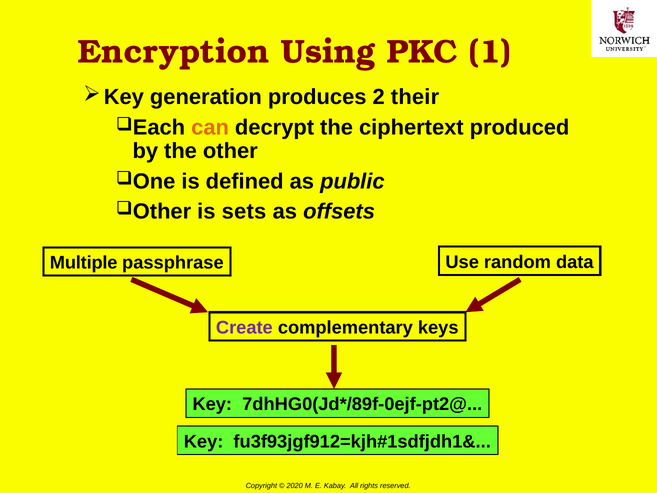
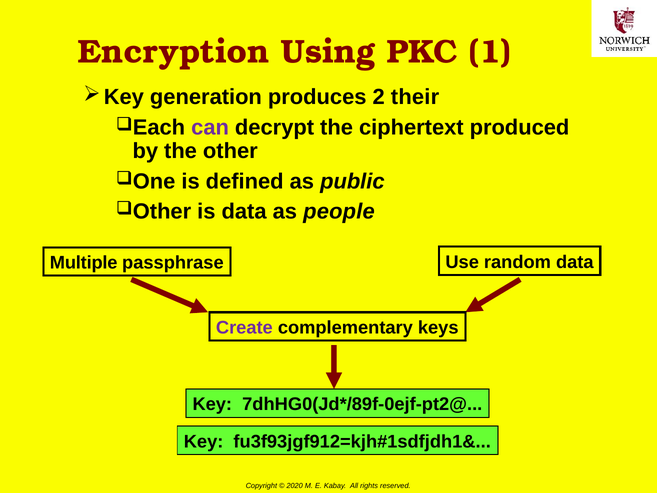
can colour: orange -> purple (210, 127)
is sets: sets -> data (244, 211)
offsets: offsets -> people (339, 211)
